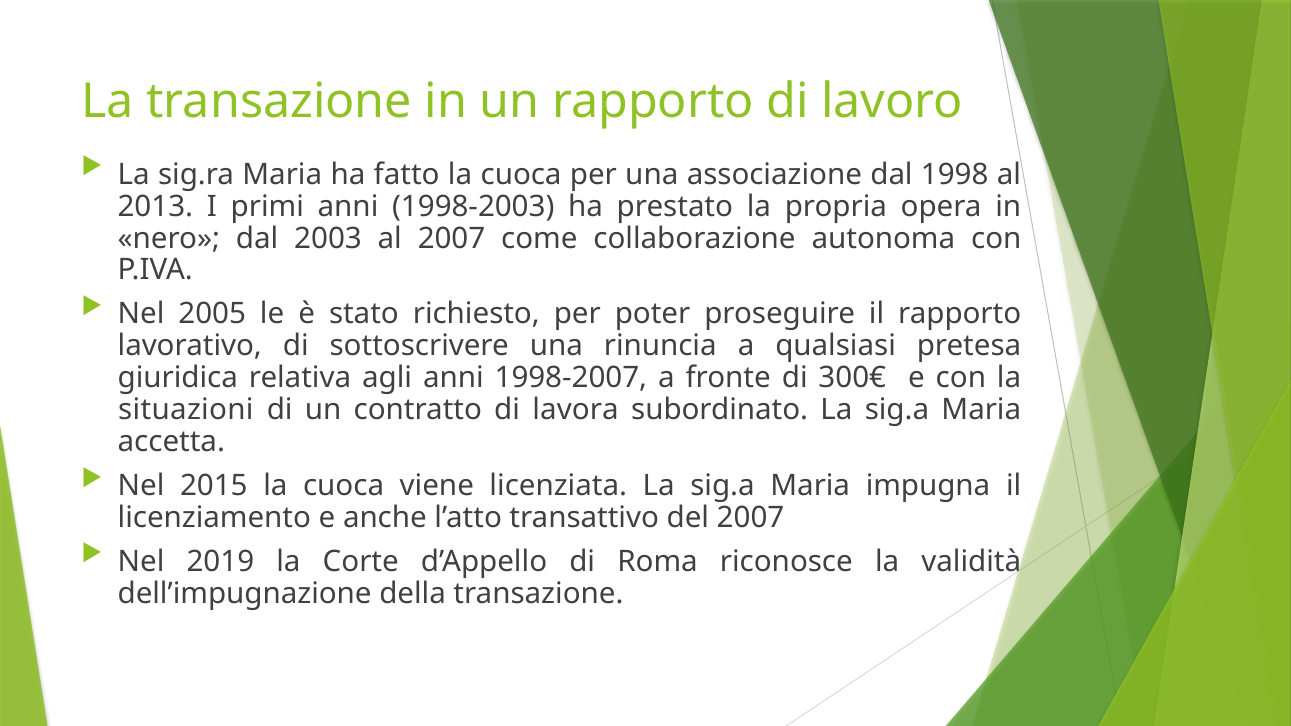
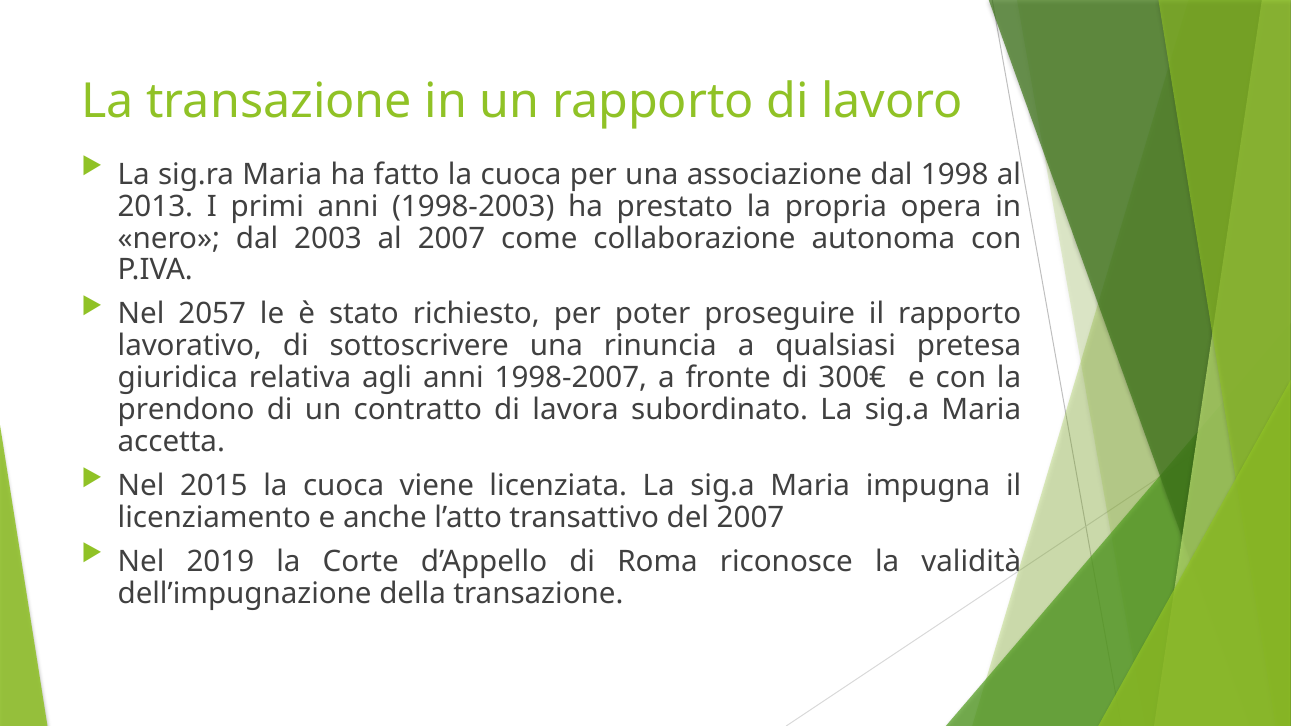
2005: 2005 -> 2057 (212, 314)
situazioni: situazioni -> prendono (186, 410)
